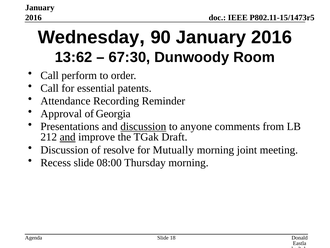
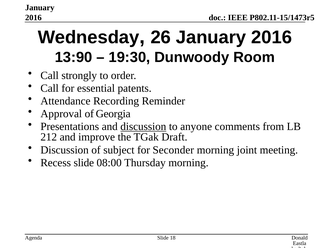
90: 90 -> 26 (161, 37)
13:62: 13:62 -> 13:90 (74, 57)
67:30: 67:30 -> 19:30 (129, 57)
perform: perform -> strongly (79, 75)
and underline: present -> none (68, 137)
resolve: resolve -> subject (119, 150)
Mutually: Mutually -> Seconder (173, 150)
